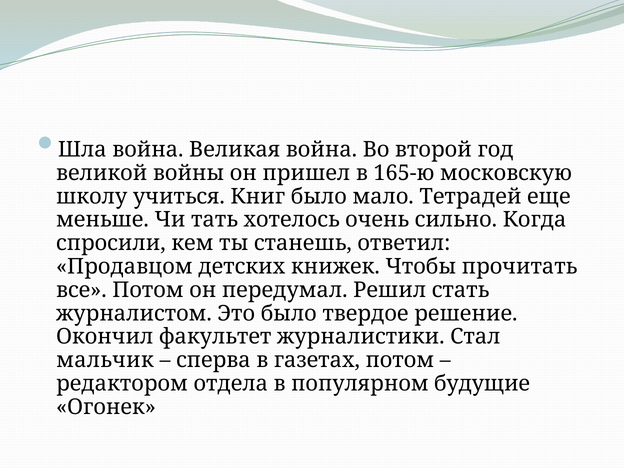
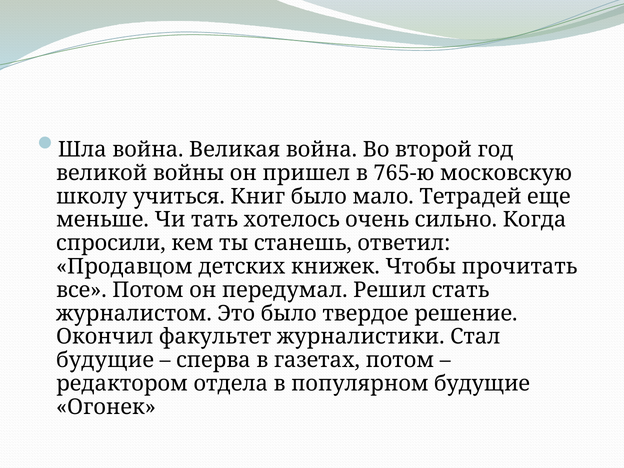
165-ю: 165-ю -> 765-ю (404, 173)
мальчик: мальчик -> будущие (105, 360)
